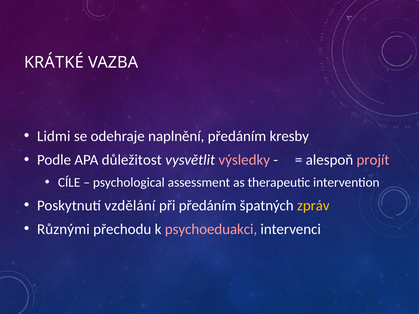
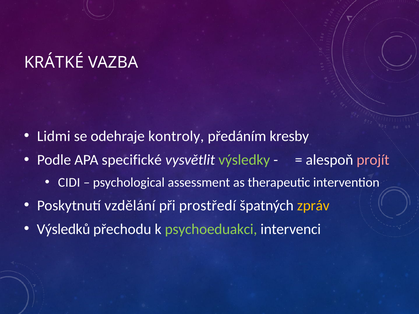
naplnění: naplnění -> kontroly (176, 136)
důležitost: důležitost -> specifické (132, 160)
výsledky colour: pink -> light green (244, 160)
CÍLE: CÍLE -> CIDI (69, 183)
při předáním: předáním -> prostředí (208, 206)
Různými: Různými -> Výsledků (64, 229)
psychoeduakci colour: pink -> light green (211, 229)
